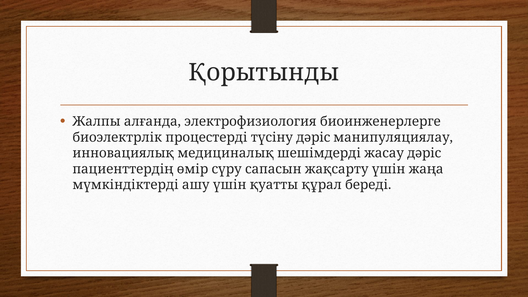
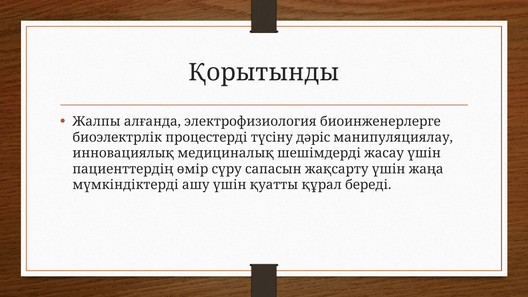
жасау дәріс: дәріс -> үшін (424, 153)
